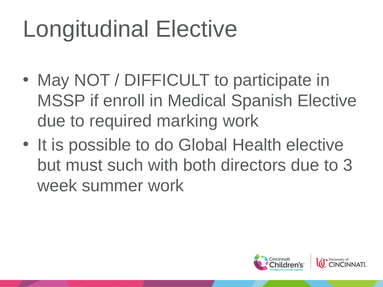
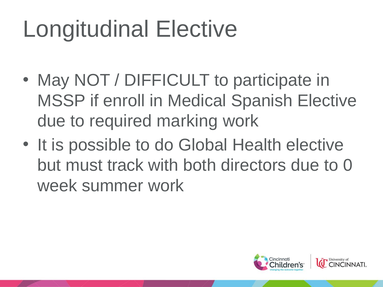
such: such -> track (125, 165)
3: 3 -> 0 (348, 165)
